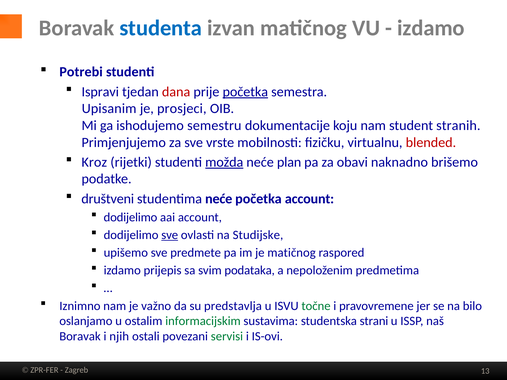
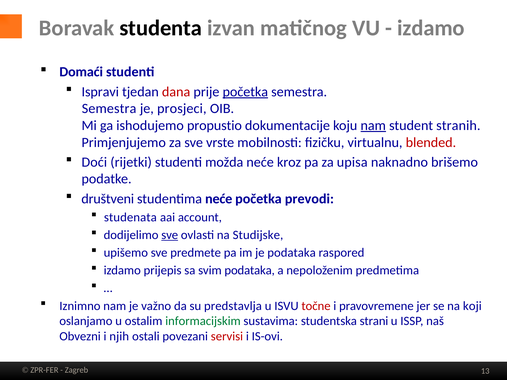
studenta colour: blue -> black (161, 28)
Potrebi: Potrebi -> Domaći (81, 72)
Upisanim: Upisanim -> Semestra (109, 109)
semestru: semestru -> propustio (214, 126)
nam underline: none -> present (373, 126)
Kroz: Kroz -> Doći (94, 162)
možda underline: present -> none (224, 162)
plan: plan -> kroz (289, 162)
obavi: obavi -> upisa (352, 162)
početka account: account -> prevodi (309, 199)
dodijelimo: dodijelimo -> studenata (130, 217)
je matičnog: matičnog -> podataka (292, 253)
točne colour: green -> red (316, 306)
bilo: bilo -> koji (472, 306)
Boravak: Boravak -> Obvezni (80, 336)
servisi colour: green -> red (227, 336)
